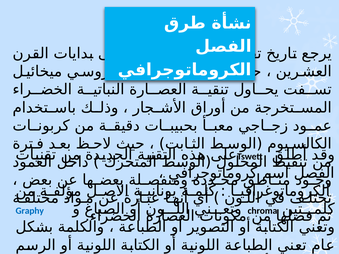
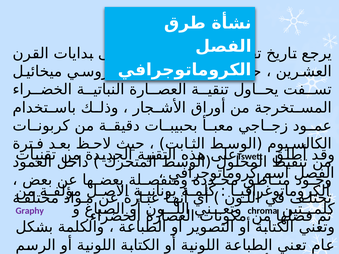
Graphy colour: blue -> purple (30, 211)
